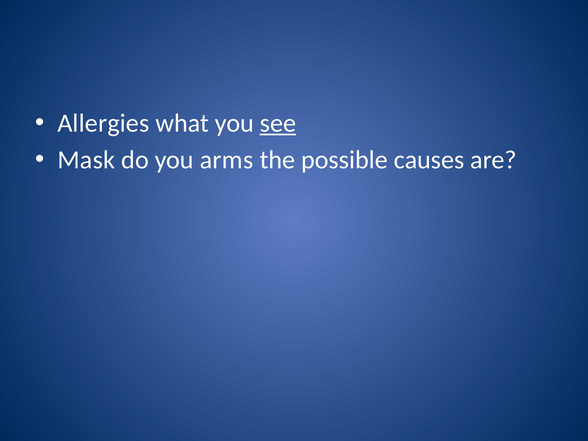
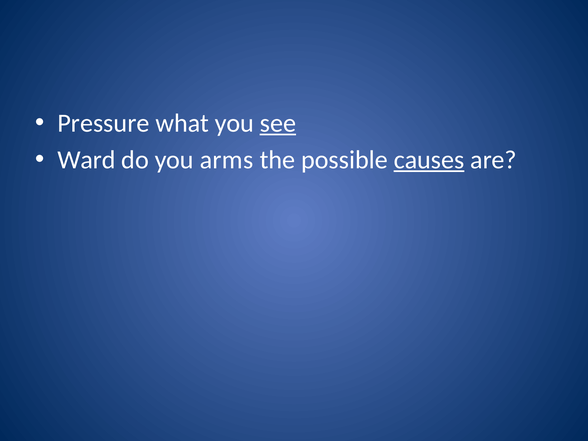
Allergies: Allergies -> Pressure (103, 123)
Mask: Mask -> Ward (86, 160)
causes underline: none -> present (429, 160)
